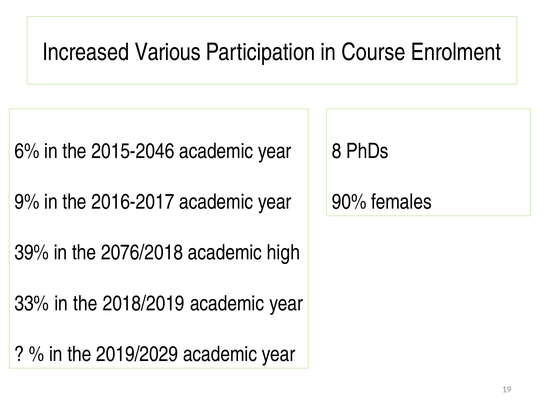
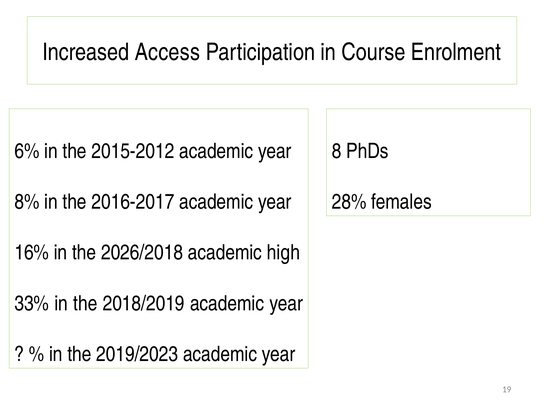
Various: Various -> Access (167, 52)
2015-2046: 2015-2046 -> 2015-2012 (133, 151)
9%: 9% -> 8% (27, 202)
90%: 90% -> 28% (349, 202)
39%: 39% -> 16% (32, 253)
2076/2018: 2076/2018 -> 2026/2018 (142, 253)
2019/2029: 2019/2029 -> 2019/2023 (137, 354)
